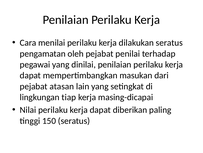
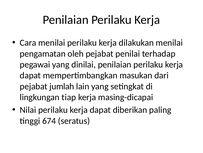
dilakukan seratus: seratus -> menilai (169, 43)
atasan: atasan -> jumlah (62, 86)
150: 150 -> 674 (49, 120)
